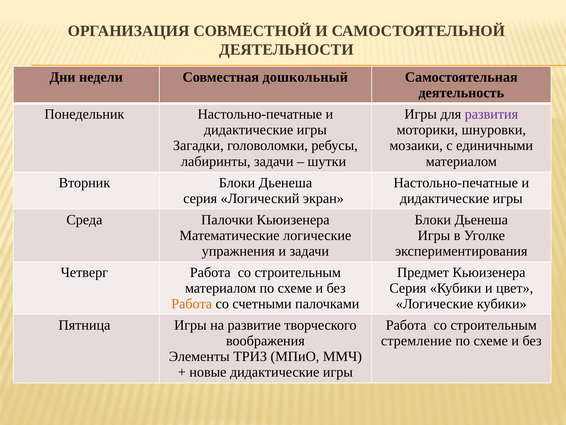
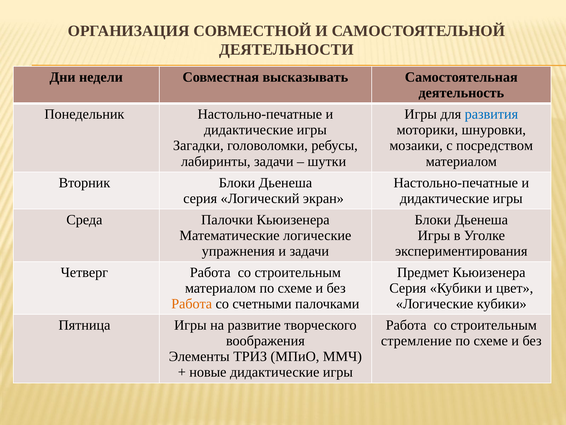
дошкольный: дошкольный -> высказывать (305, 77)
развития colour: purple -> blue (491, 114)
единичными: единичными -> посредством (495, 145)
